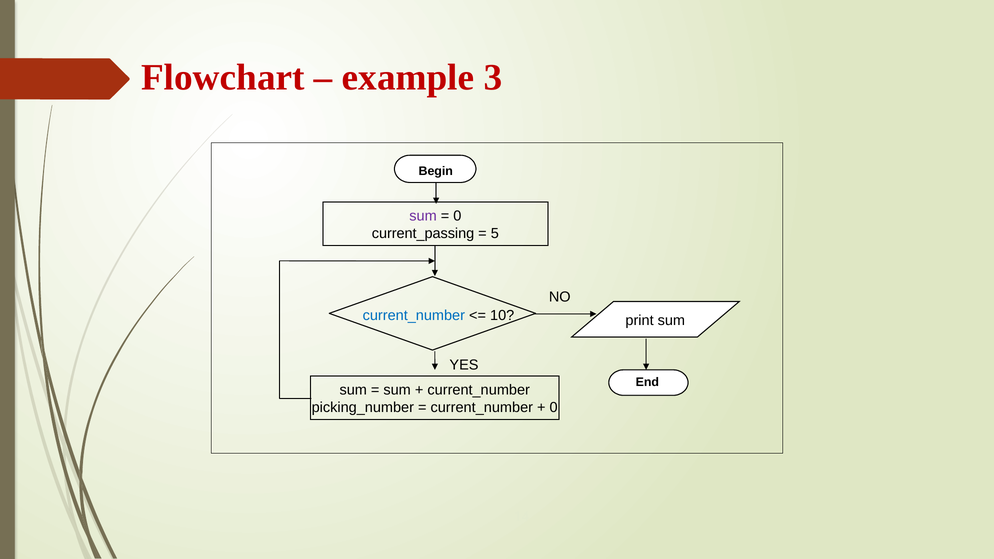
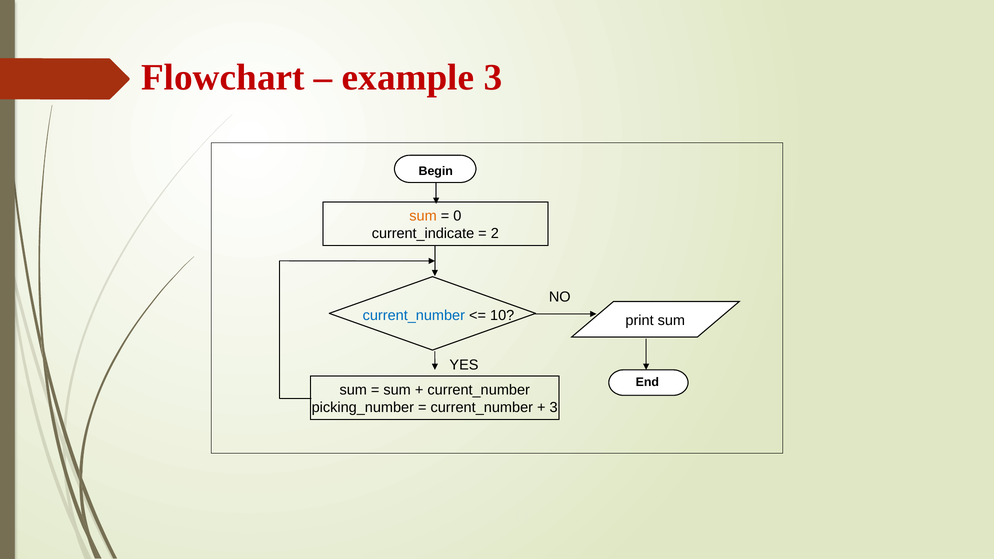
sum colour: purple -> orange (423, 216)
current_passing: current_passing -> current_indicate (423, 234)
5: 5 -> 2 (495, 234)
0: 0 -> 3 (554, 408)
